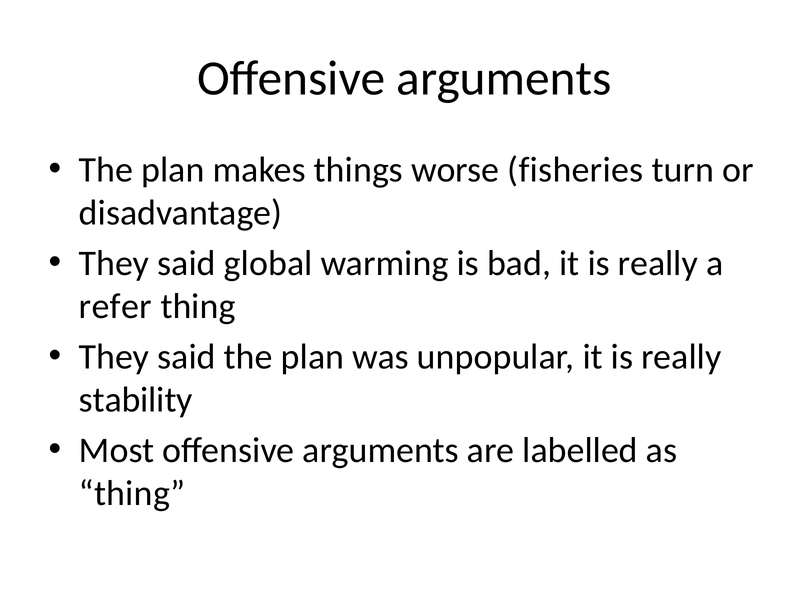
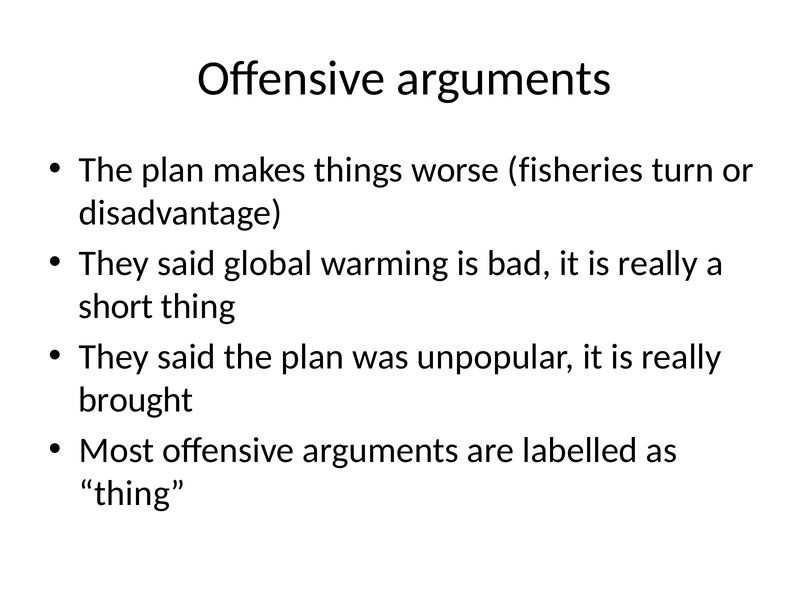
refer: refer -> short (116, 306)
stability: stability -> brought (136, 400)
